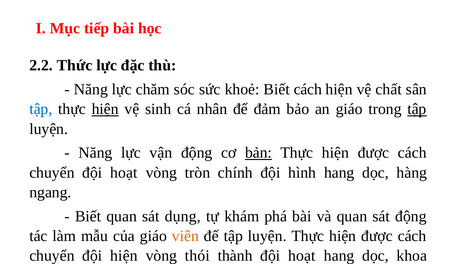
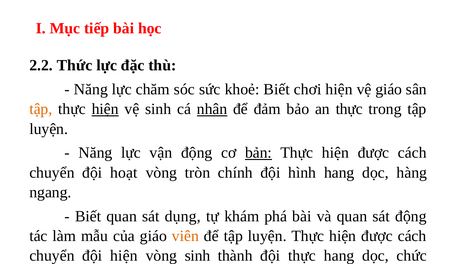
Biết cách: cách -> chơi (308, 90)
vệ chất: chất -> giáo (389, 90)
tập colour: blue -> orange (41, 109)
nhân underline: none -> present (212, 109)
an giáo: giáo -> thực (349, 109)
tập underline: present -> none (417, 109)
vòng thói: thói -> sinh (197, 256)
thành đội hoạt: hoạt -> thực (302, 256)
khoa: khoa -> chức (412, 256)
